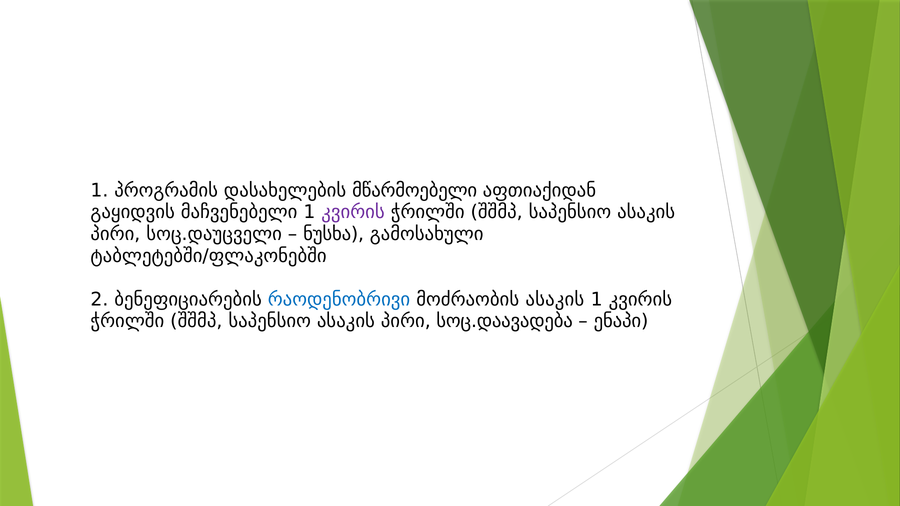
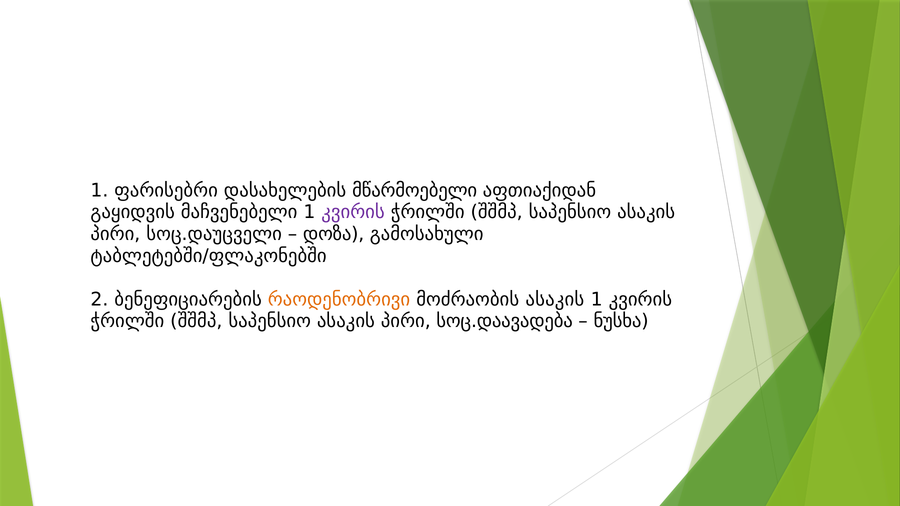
პროგრამის: პროგრამის -> ფარისებრი (166, 191)
ნუსხა: ნუსხა -> დოზა (334, 234)
რაოდენობრივი colour: blue -> orange (339, 300)
ენაპი: ენაპი -> ნუსხა (621, 321)
